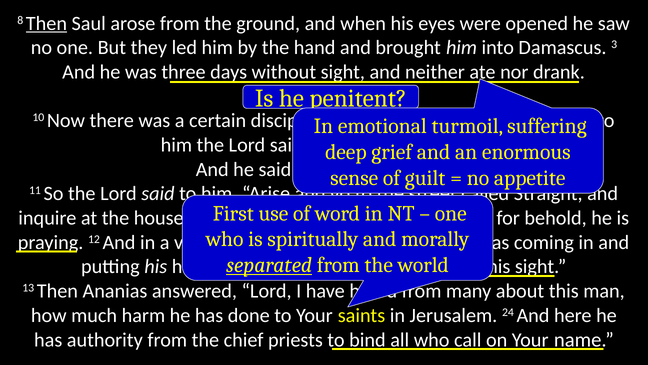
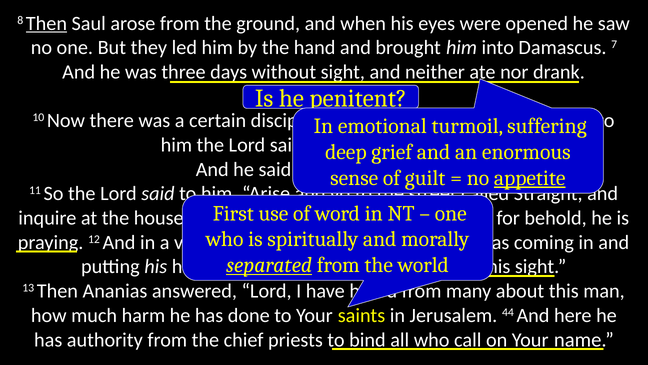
3: 3 -> 7 (614, 44)
appetite underline: none -> present (530, 178)
24: 24 -> 44 (508, 312)
